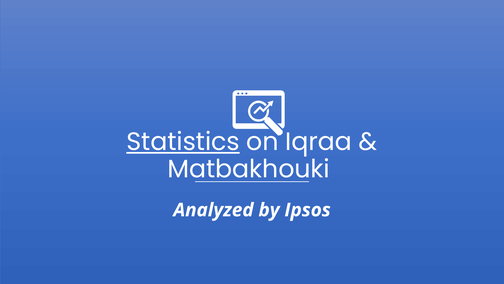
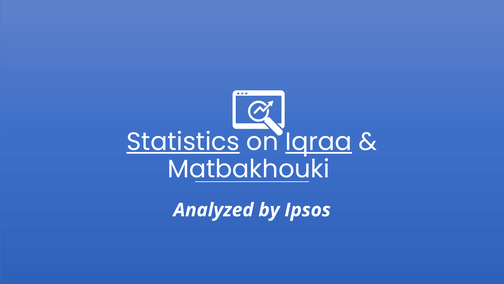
Iqraa underline: none -> present (319, 142)
